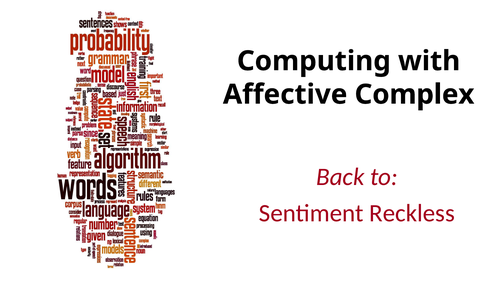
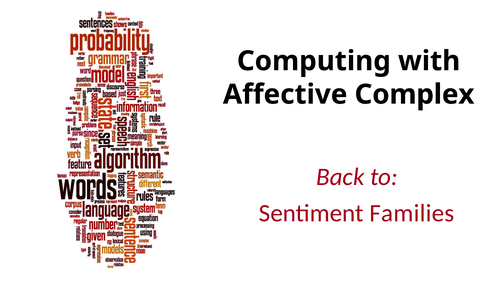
Reckless: Reckless -> Families (412, 213)
